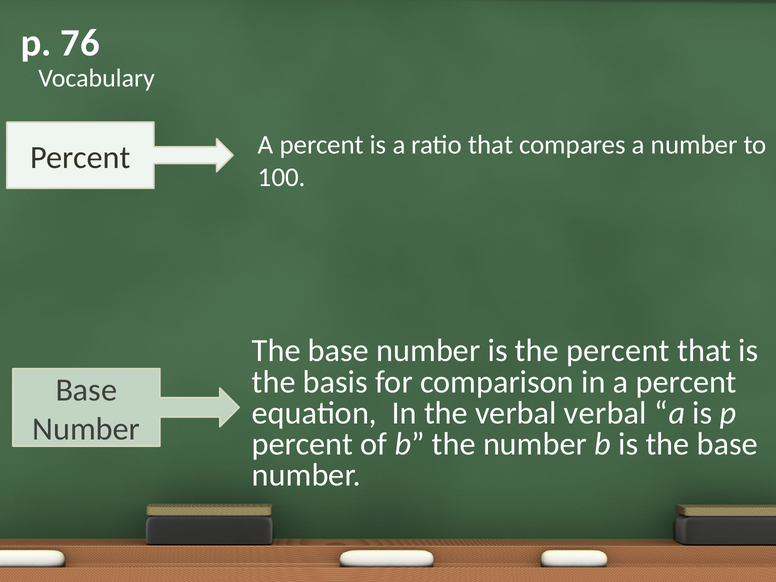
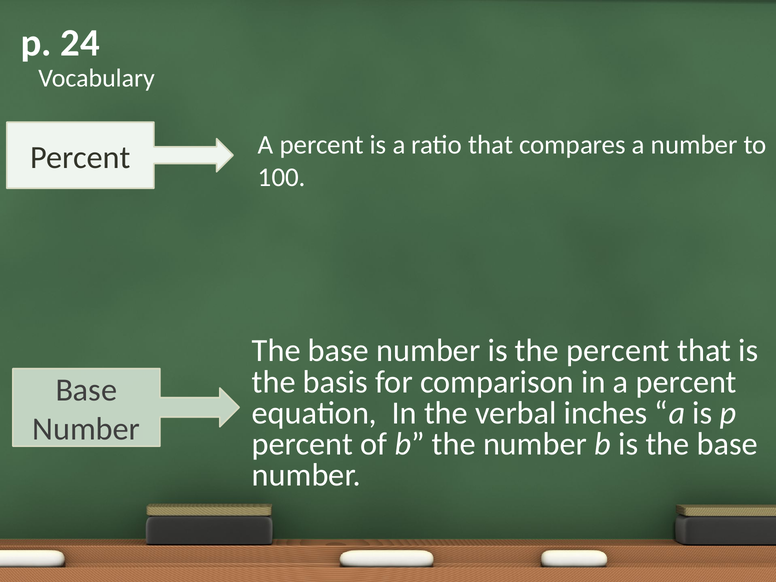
76: 76 -> 24 (80, 43)
verbal verbal: verbal -> inches (606, 413)
